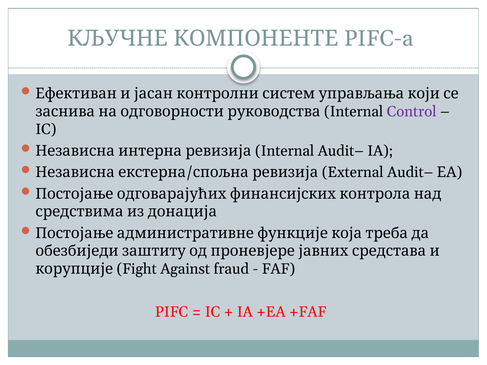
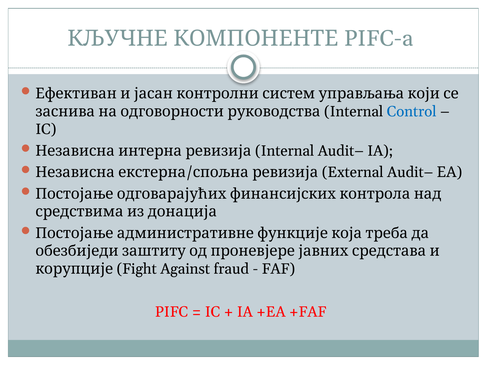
Control colour: purple -> blue (412, 112)
